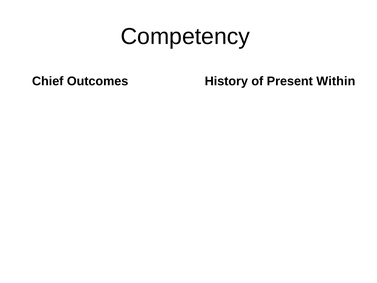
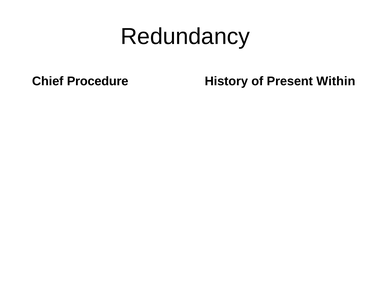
Competency: Competency -> Redundancy (185, 36)
Outcomes: Outcomes -> Procedure (98, 81)
